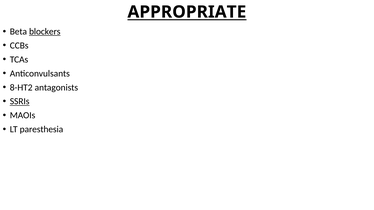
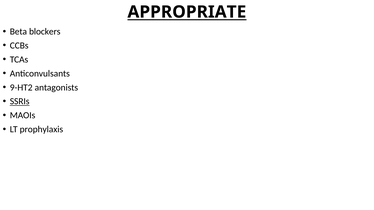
blockers underline: present -> none (45, 32)
8-HT2: 8-HT2 -> 9-HT2 (21, 88)
paresthesia: paresthesia -> prophylaxis (41, 130)
